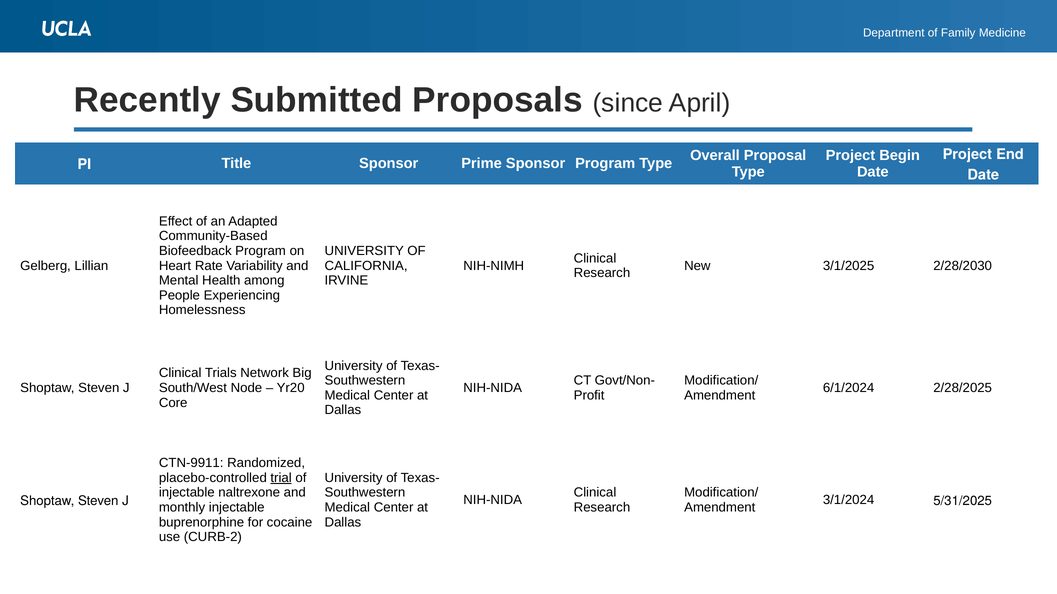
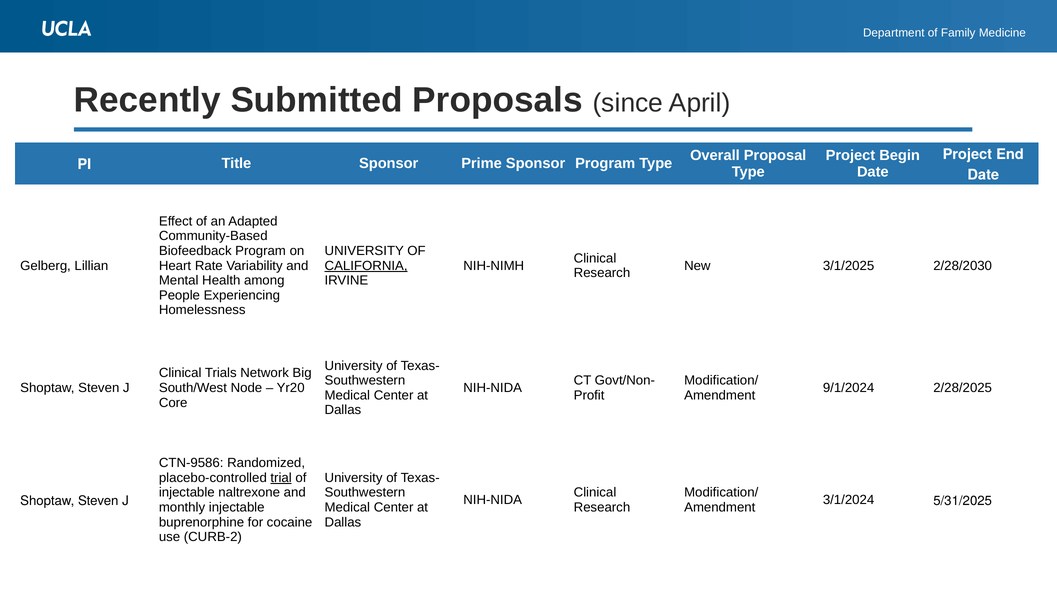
CALIFORNIA underline: none -> present (366, 266)
6/1/2024: 6/1/2024 -> 9/1/2024 (849, 388)
CTN-9911: CTN-9911 -> CTN-9586 (191, 463)
